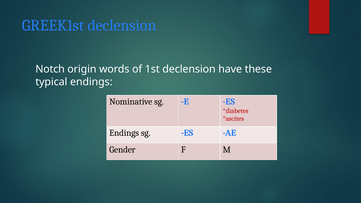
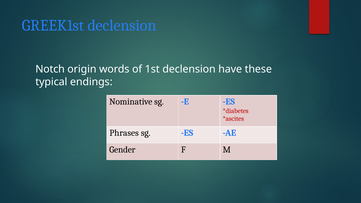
Endings: Endings -> Phrases (124, 133)
